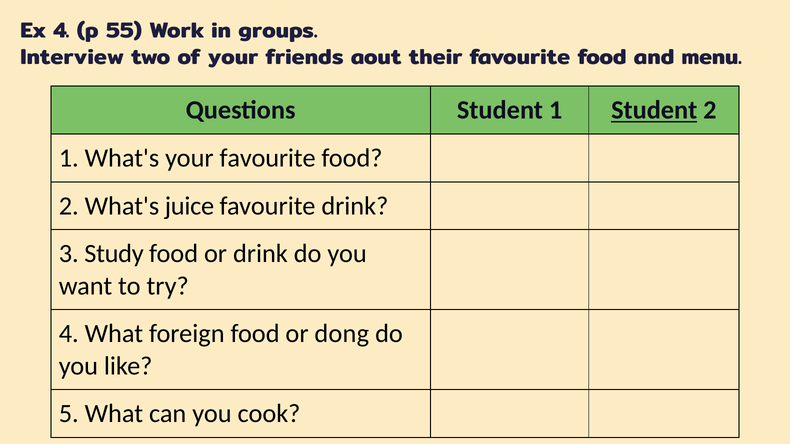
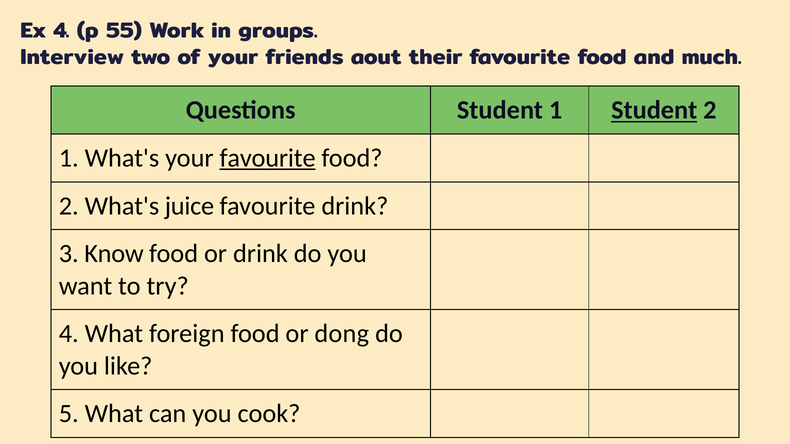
menu: menu -> much (712, 57)
favourite underline: none -> present (268, 158)
Study: Study -> Know (114, 254)
